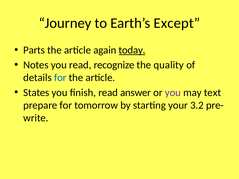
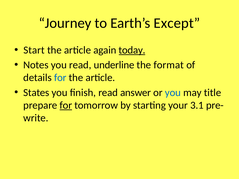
Parts: Parts -> Start (34, 50)
recognize: recognize -> underline (114, 65)
quality: quality -> format (169, 65)
you colour: purple -> blue (173, 93)
text: text -> title (212, 93)
for underline: none -> present (66, 105)
3.2: 3.2 -> 3.1 (197, 105)
